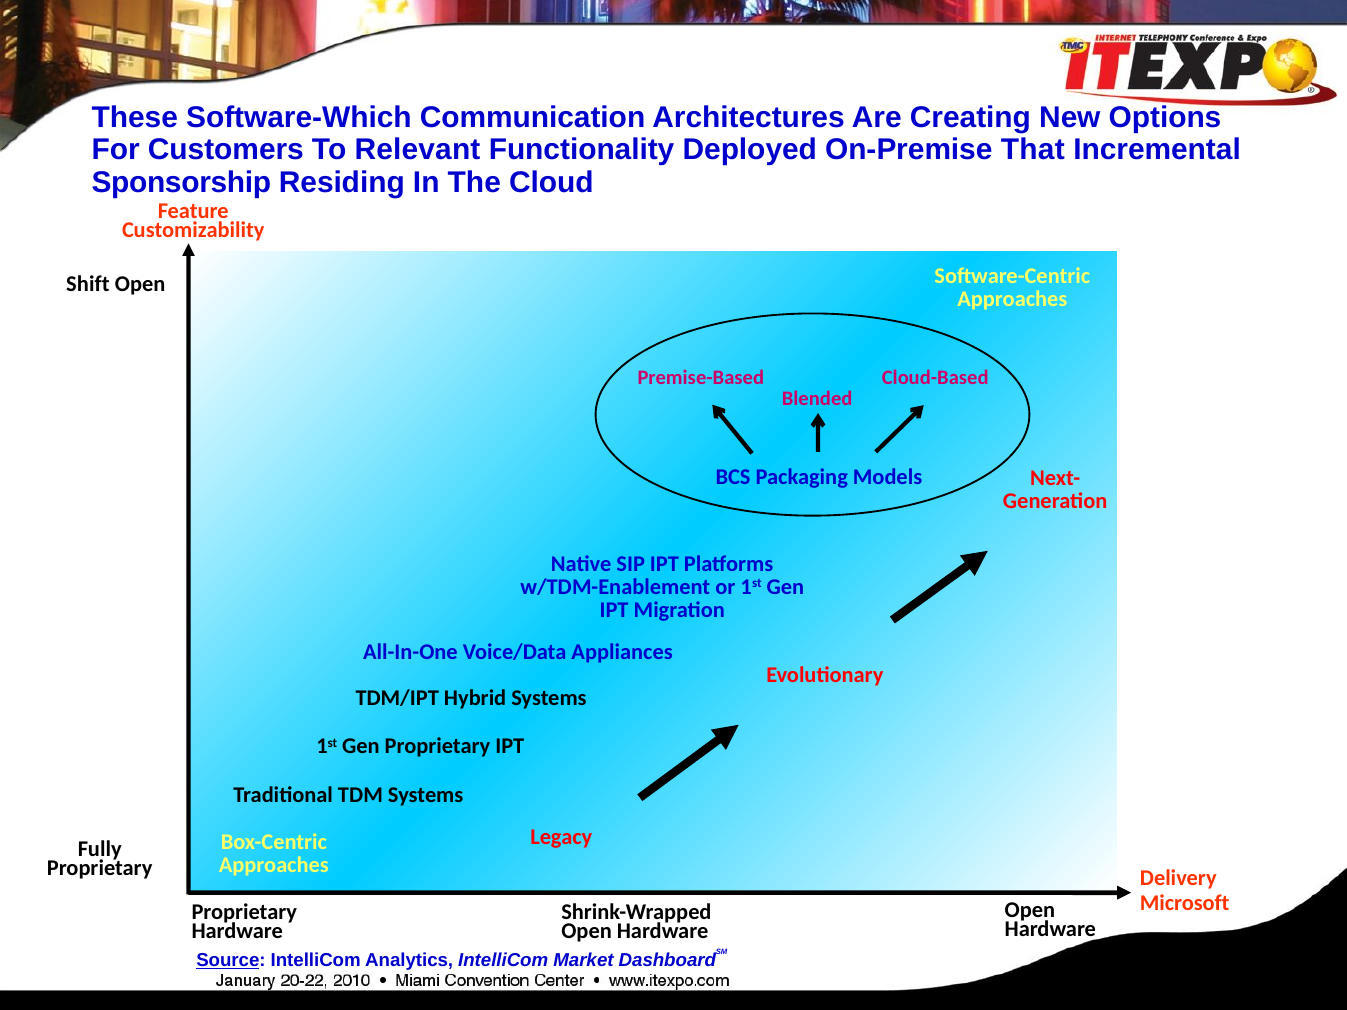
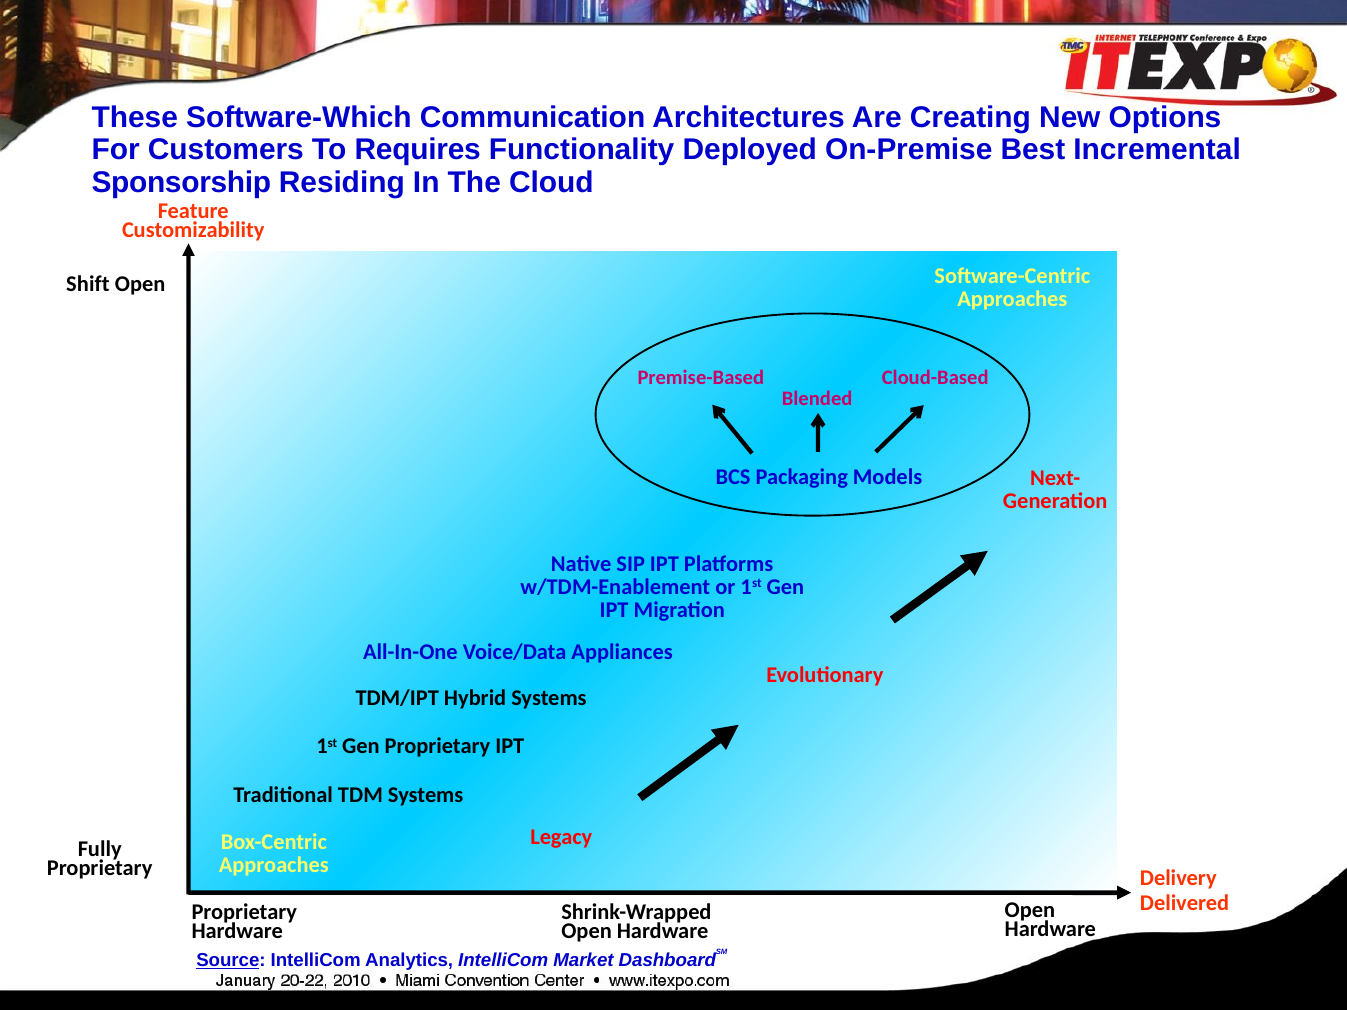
Relevant: Relevant -> Requires (418, 150)
That: That -> Best (1033, 150)
Microsoft: Microsoft -> Delivered (1185, 903)
